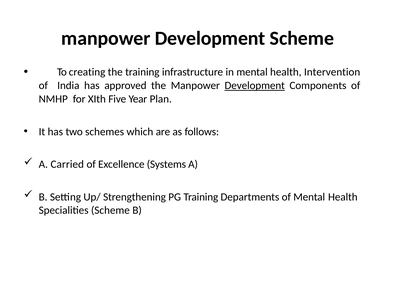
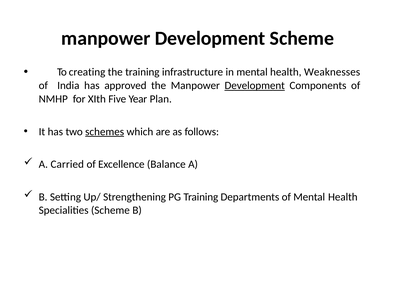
Intervention: Intervention -> Weaknesses (332, 72)
schemes underline: none -> present (105, 132)
Systems: Systems -> Balance (166, 164)
